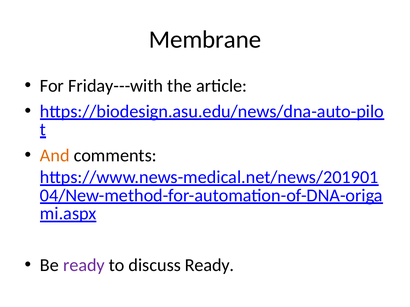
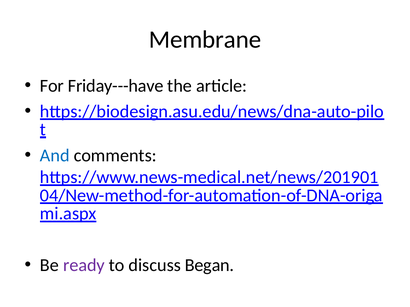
Friday---with: Friday---with -> Friday---have (116, 86)
And colour: orange -> blue (55, 156)
discuss Ready: Ready -> Began (209, 265)
